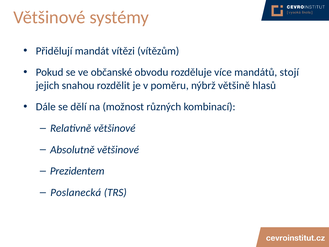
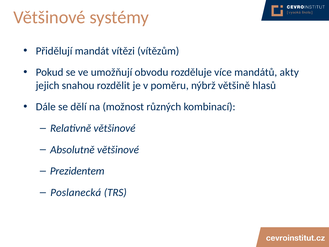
občanské: občanské -> umožňují (112, 72)
stojí: stojí -> akty (289, 72)
